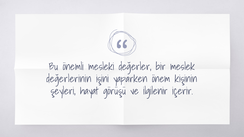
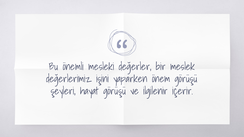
değerlerinin: değerlerinin -> değerlerimiz (69, 79)
önem kişinin: kişinin -> görüşü (186, 79)
